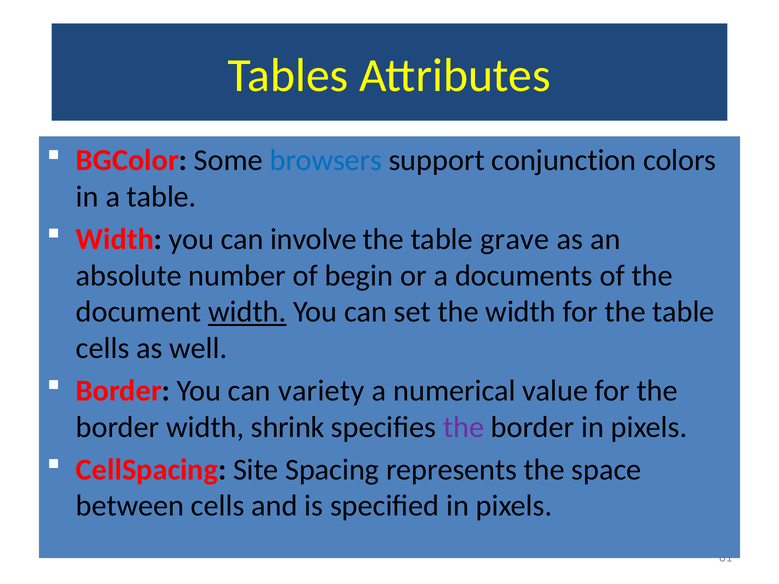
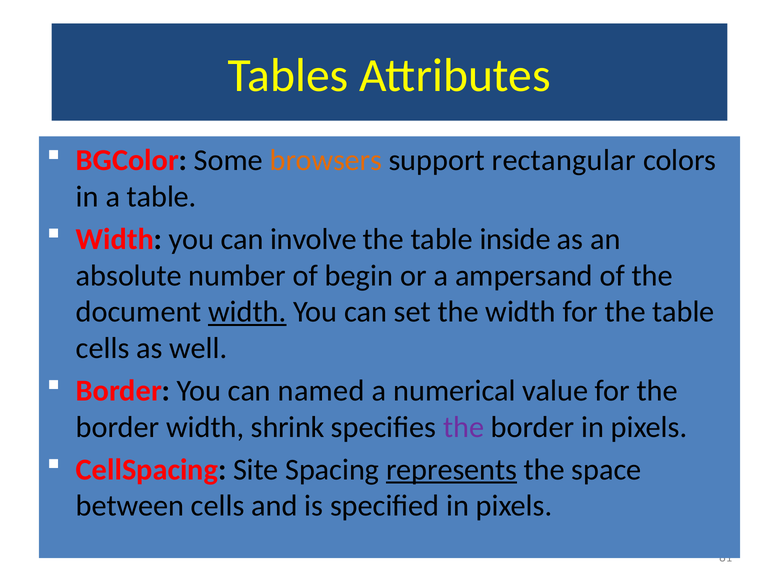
browsers colour: blue -> orange (326, 161)
conjunction: conjunction -> rectangular (564, 161)
grave: grave -> inside (515, 239)
documents: documents -> ampersand (524, 276)
variety: variety -> named (321, 391)
represents underline: none -> present (451, 470)
